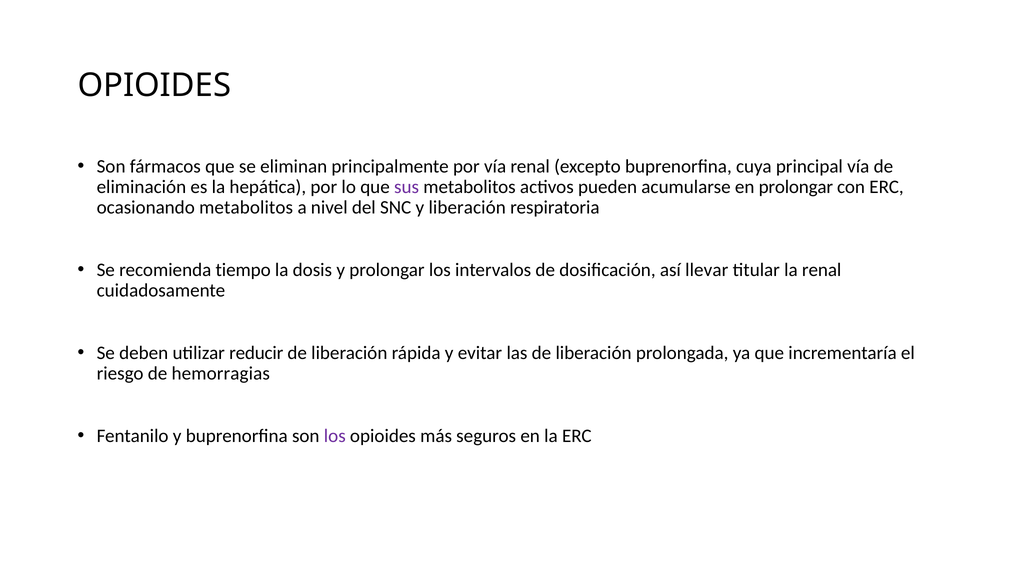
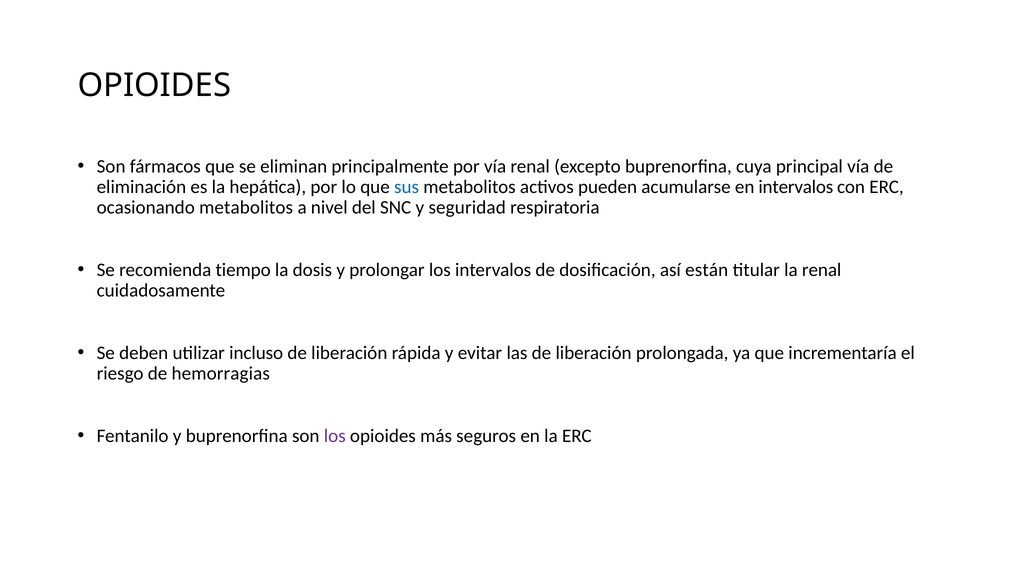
sus colour: purple -> blue (407, 187)
en prolongar: prolongar -> intervalos (796, 187)
y liberación: liberación -> seguridad (467, 208)
llevar: llevar -> están (707, 270)
reducir: reducir -> incluso (256, 353)
